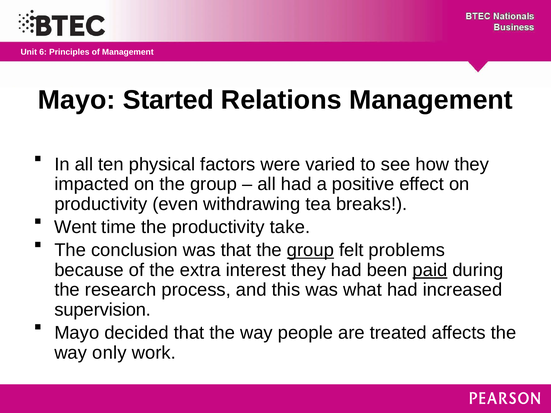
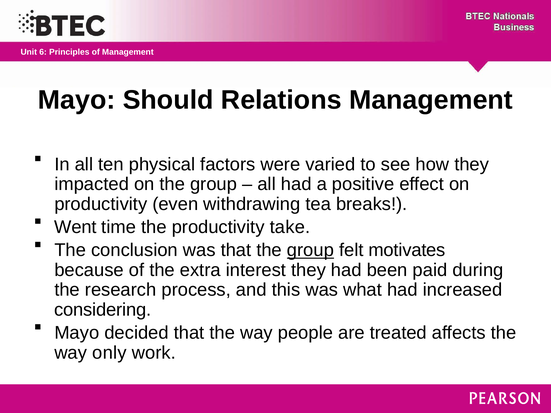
Started: Started -> Should (168, 100)
problems: problems -> motivates (407, 250)
paid underline: present -> none (430, 270)
supervision: supervision -> considering (103, 310)
